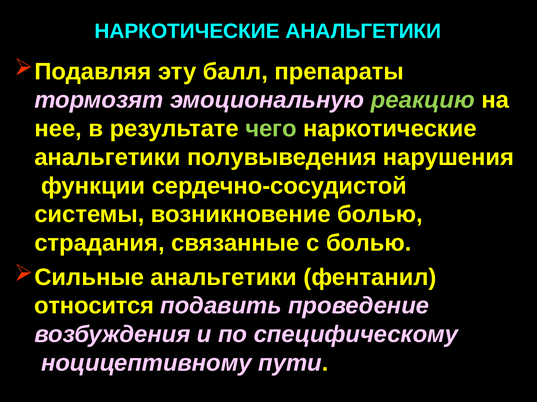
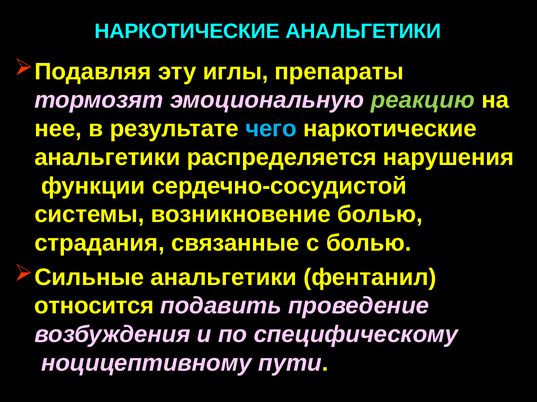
балл: балл -> иглы (236, 72)
чего colour: light green -> light blue (271, 129)
полувыведения: полувыведения -> распределяется (282, 158)
